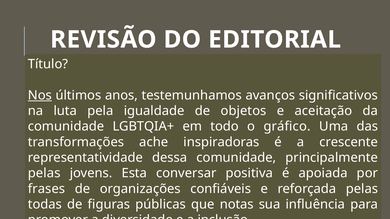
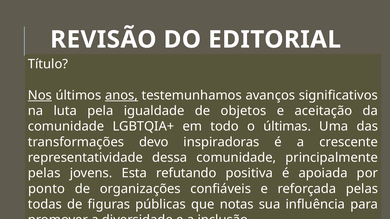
anos underline: none -> present (121, 95)
gráfico: gráfico -> últimas (287, 127)
ache: ache -> devo (154, 142)
conversar: conversar -> refutando (186, 173)
frases: frases -> ponto (46, 189)
